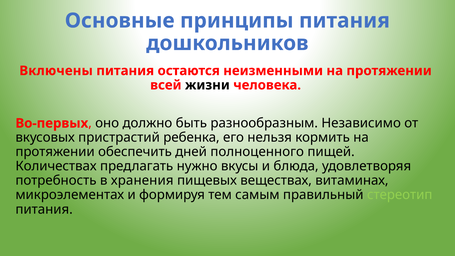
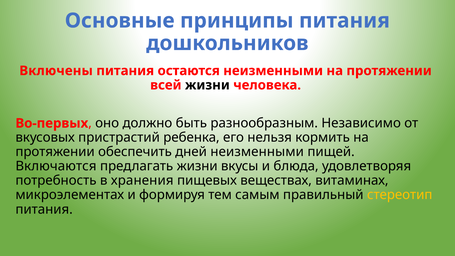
дней полноценного: полноценного -> неизменными (257, 152)
Количествах: Количествах -> Включаются (56, 166)
предлагать нужно: нужно -> жизни (197, 166)
стереотип colour: light green -> yellow (400, 195)
